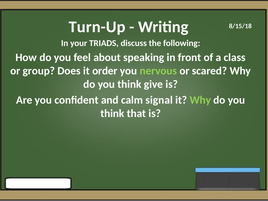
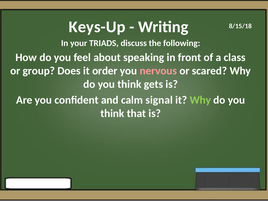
Turn-Up: Turn-Up -> Keys-Up (97, 27)
nervous colour: light green -> pink (158, 71)
give: give -> gets (153, 84)
